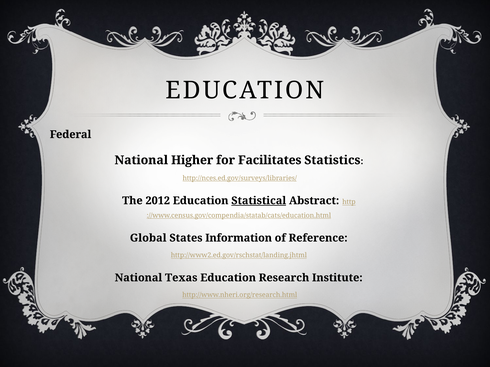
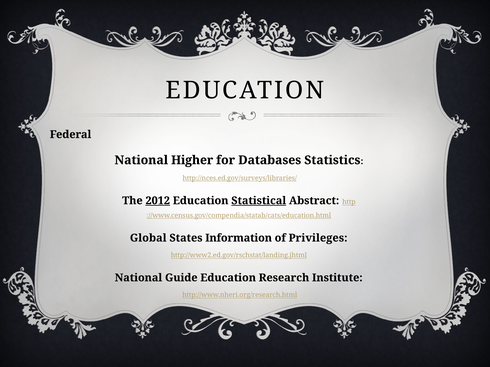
Facilitates: Facilitates -> Databases (270, 160)
2012 underline: none -> present (158, 201)
Reference: Reference -> Privileges (318, 238)
Texas: Texas -> Guide (181, 278)
